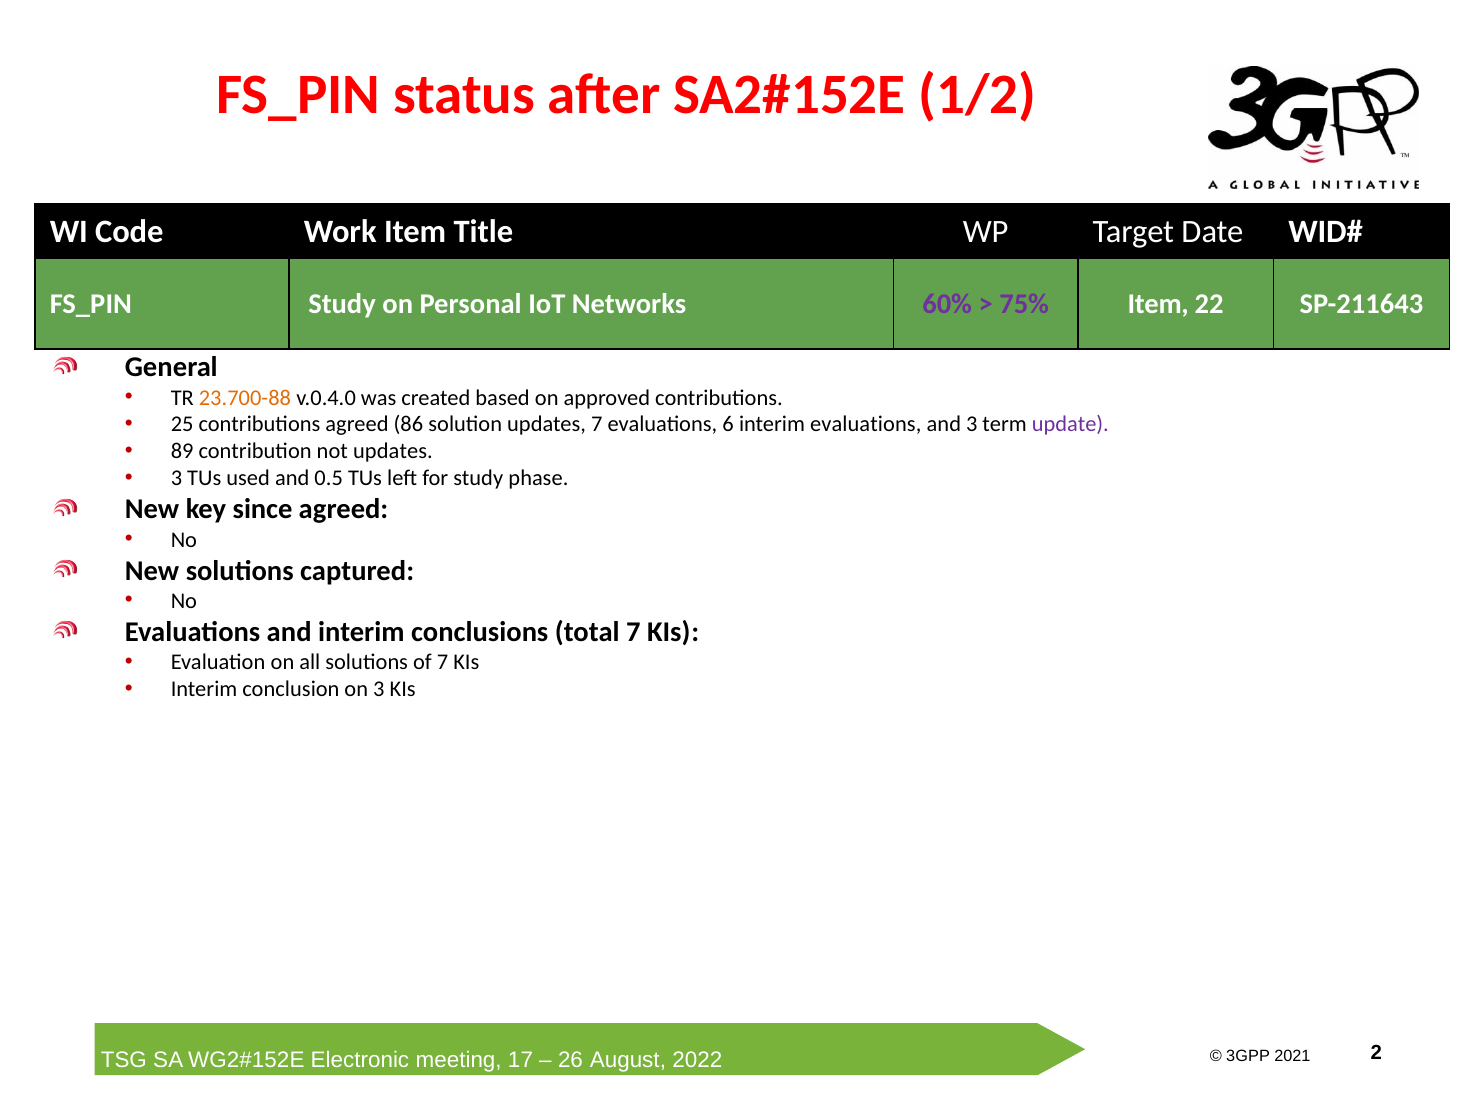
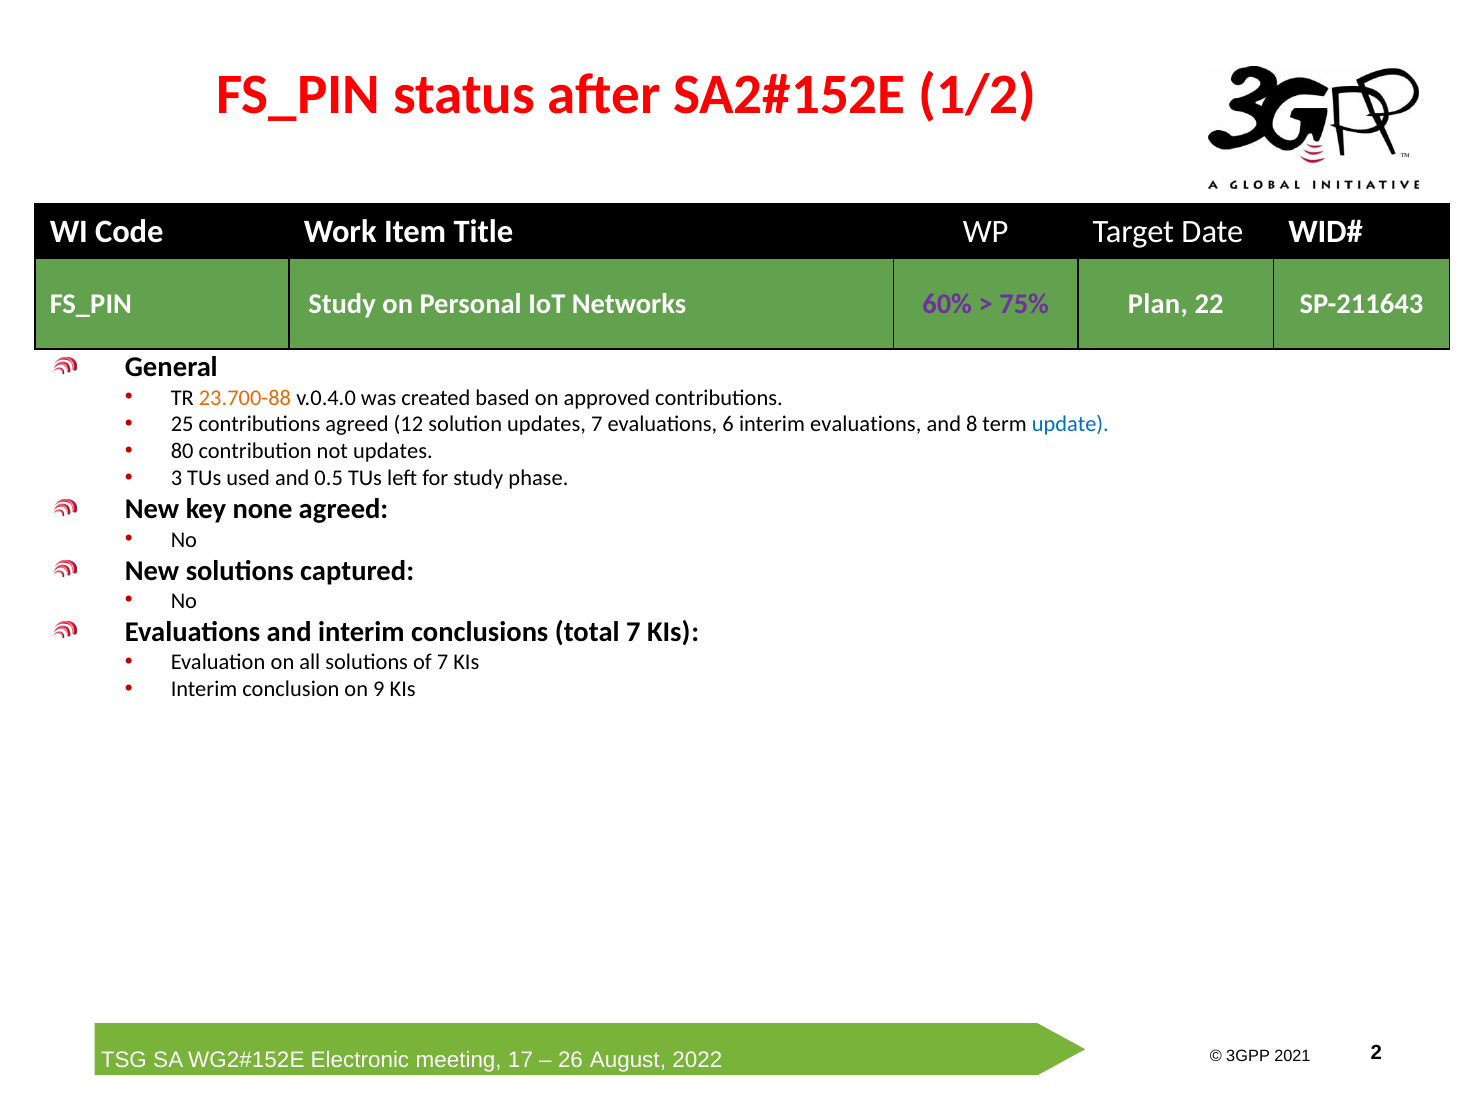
75% Item: Item -> Plan (1158, 304)
86: 86 -> 12 (408, 425)
and 3: 3 -> 8 (972, 425)
update colour: purple -> blue (1070, 425)
89: 89 -> 80 (182, 451)
since: since -> none (263, 509)
on 3: 3 -> 9 (379, 689)
